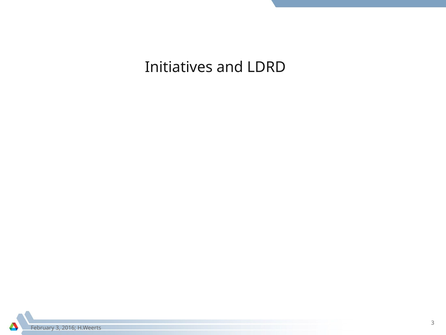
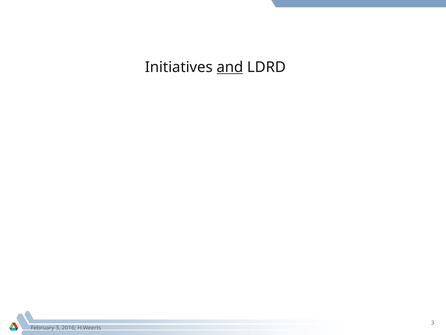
and underline: none -> present (230, 67)
